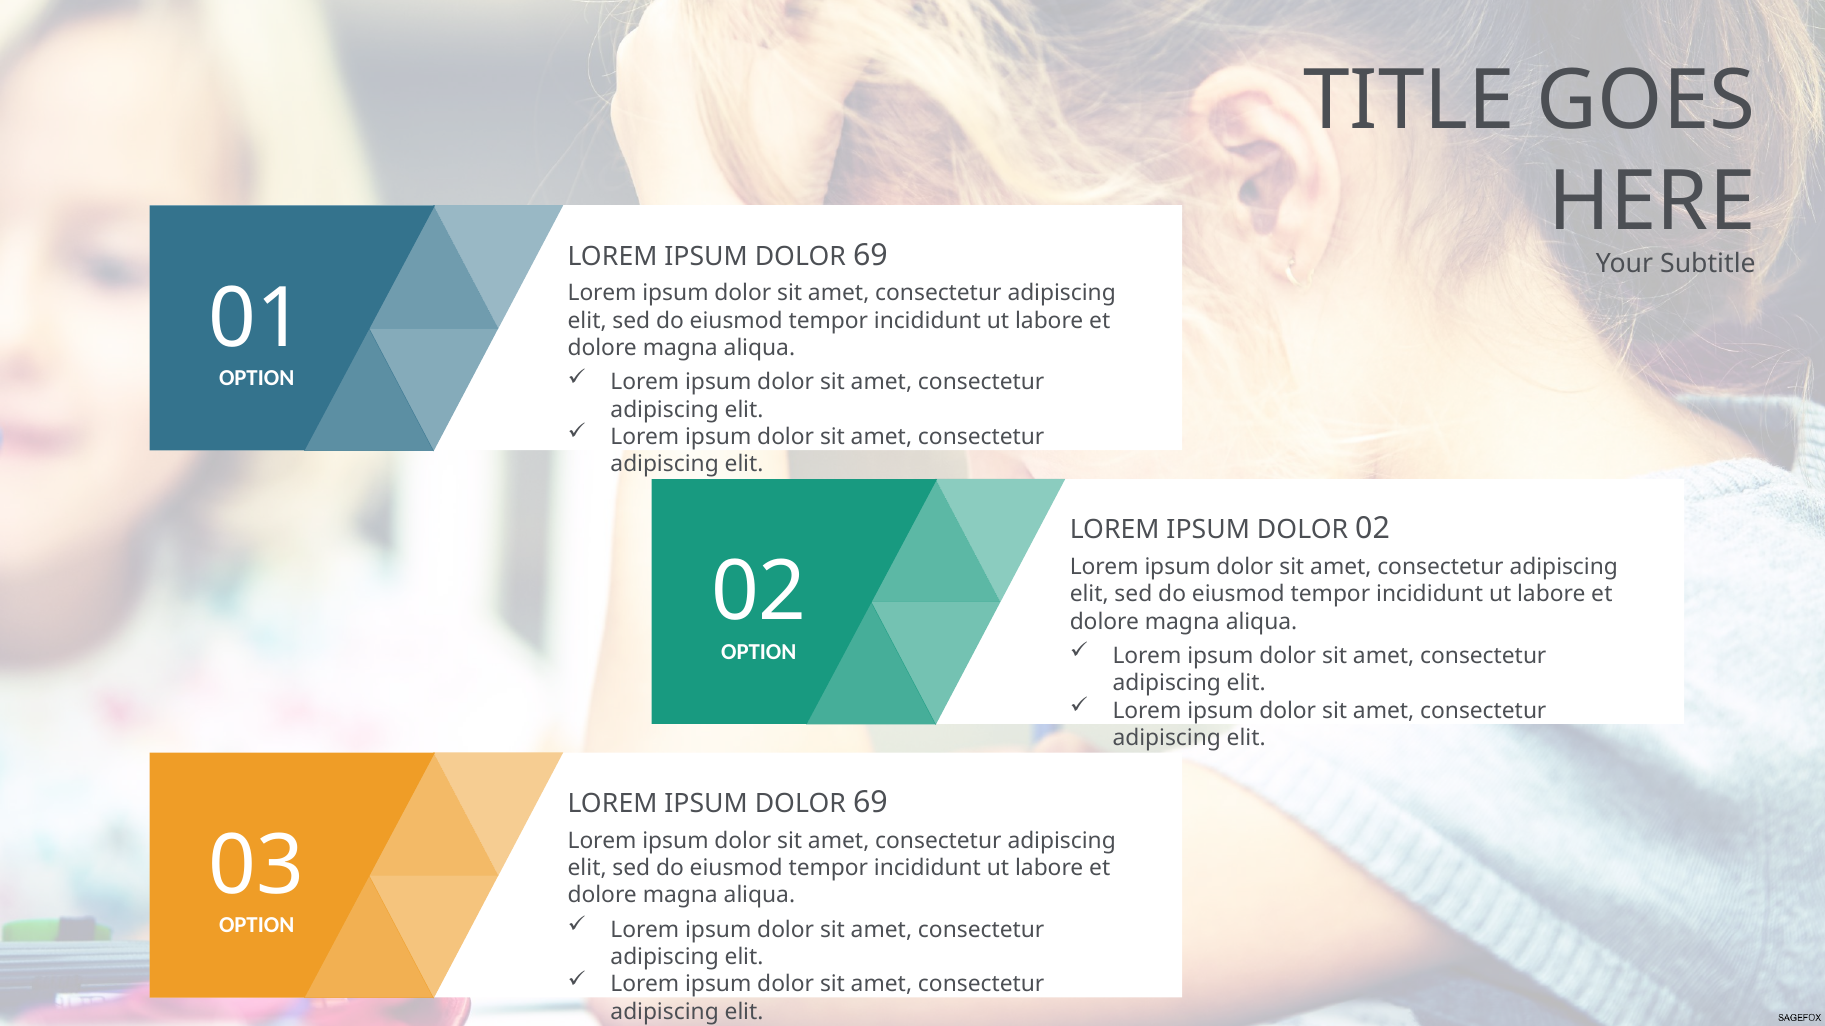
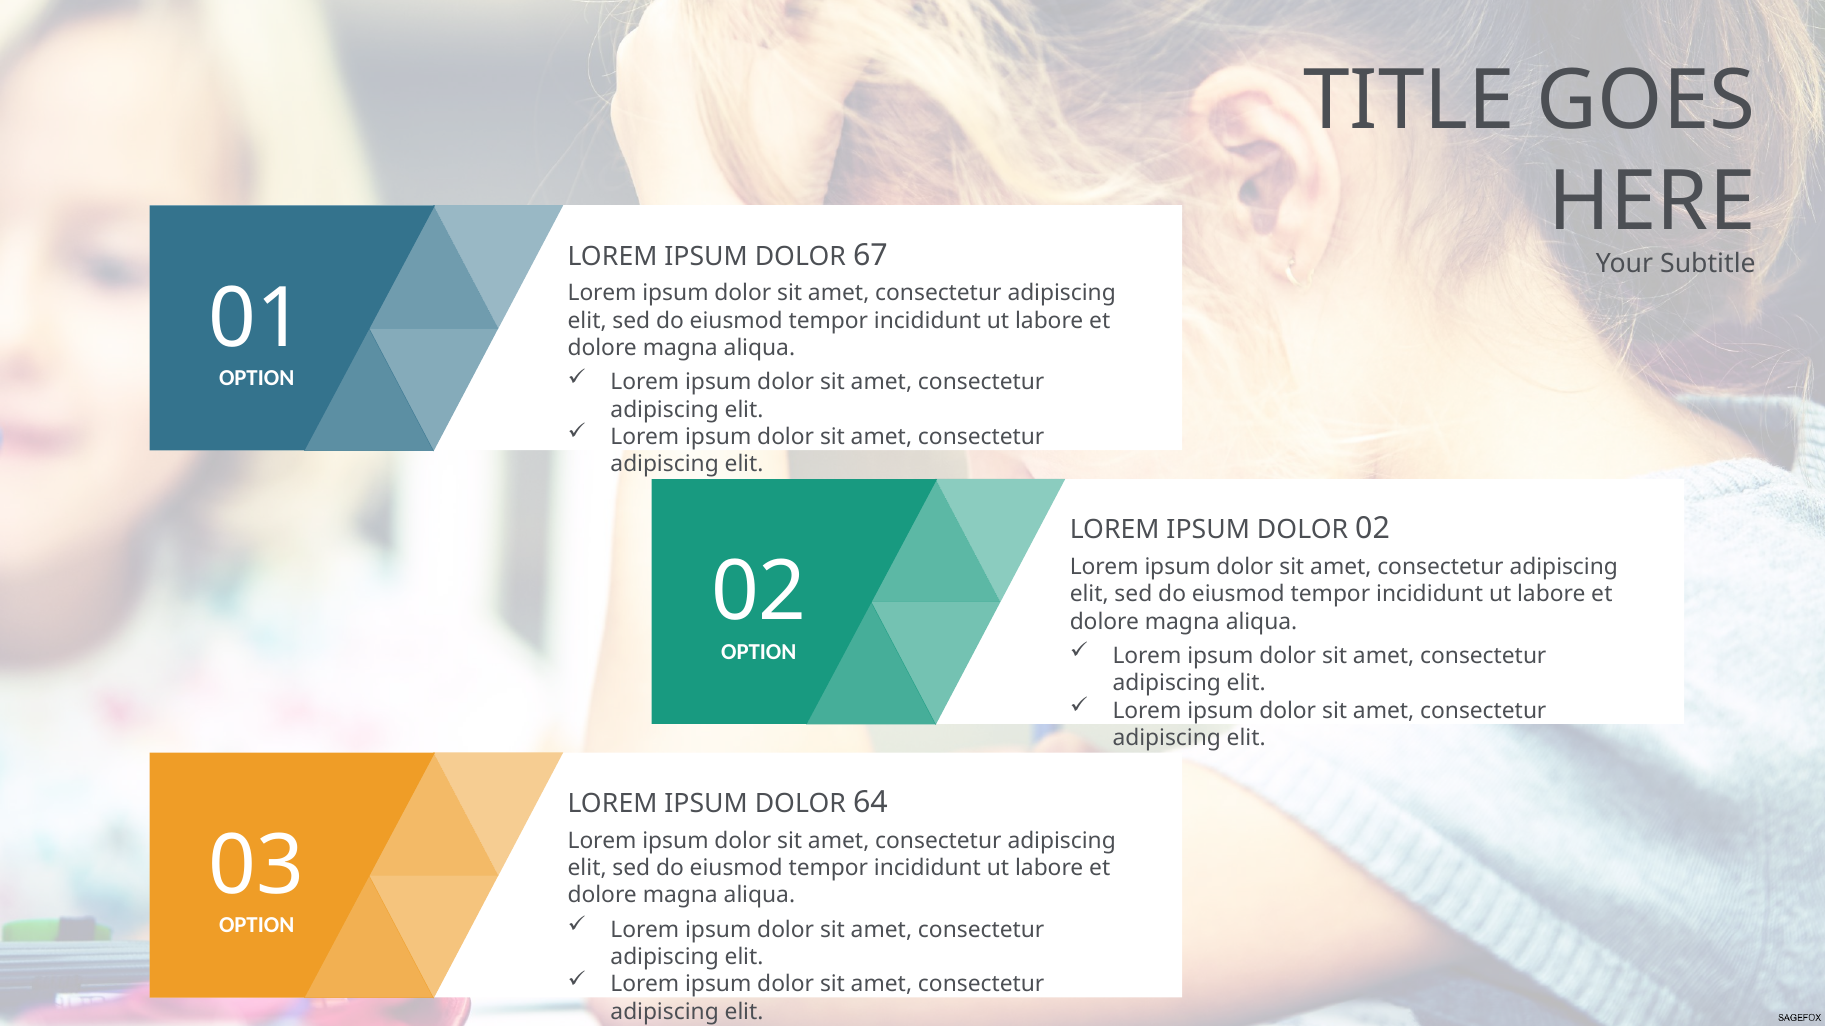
69: 69 -> 67 (870, 255)
69: 69 -> 64 (870, 803)
